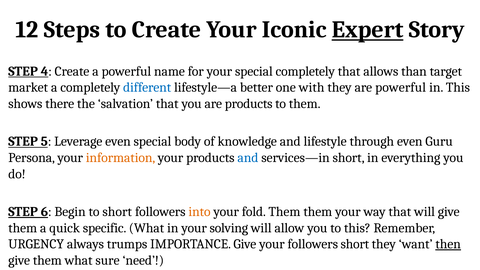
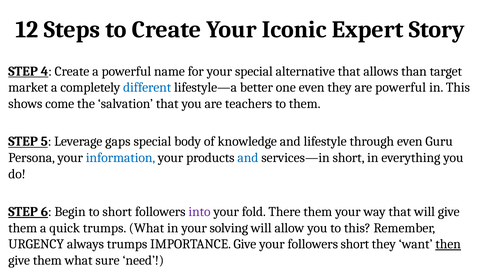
Expert underline: present -> none (368, 30)
special completely: completely -> alternative (305, 71)
one with: with -> even (312, 87)
there: there -> come (60, 104)
are products: products -> teachers (249, 104)
Leverage even: even -> gaps (118, 141)
information colour: orange -> blue (121, 158)
into colour: orange -> purple (199, 212)
fold Them: Them -> There (284, 212)
quick specific: specific -> trumps (105, 228)
